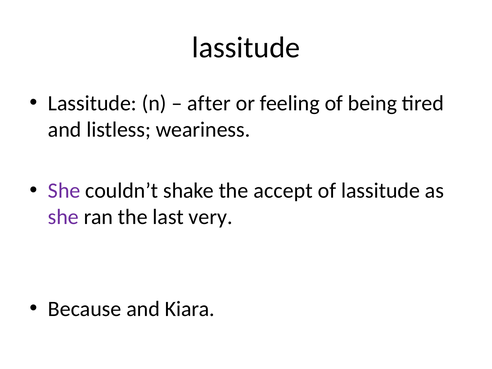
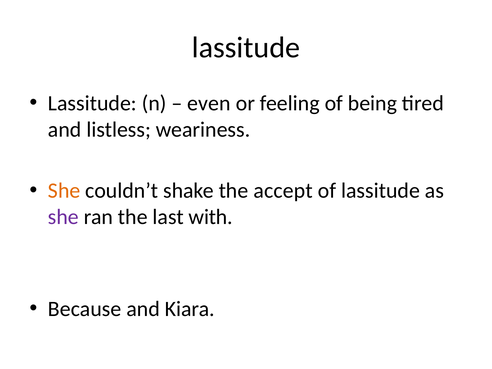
after: after -> even (209, 103)
She colour: purple -> orange (64, 191)
very: very -> with (211, 217)
